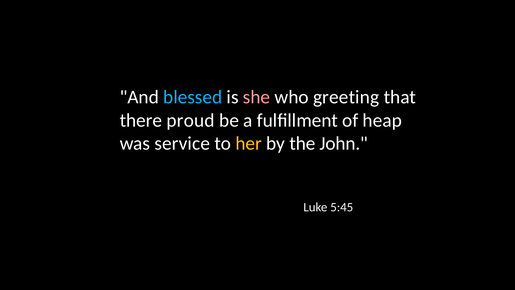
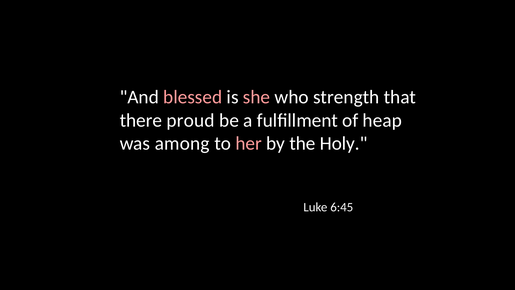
blessed colour: light blue -> pink (193, 97)
greeting: greeting -> strength (346, 97)
service: service -> among (182, 143)
her colour: yellow -> pink (249, 143)
John: John -> Holy (344, 143)
5:45: 5:45 -> 6:45 (342, 207)
